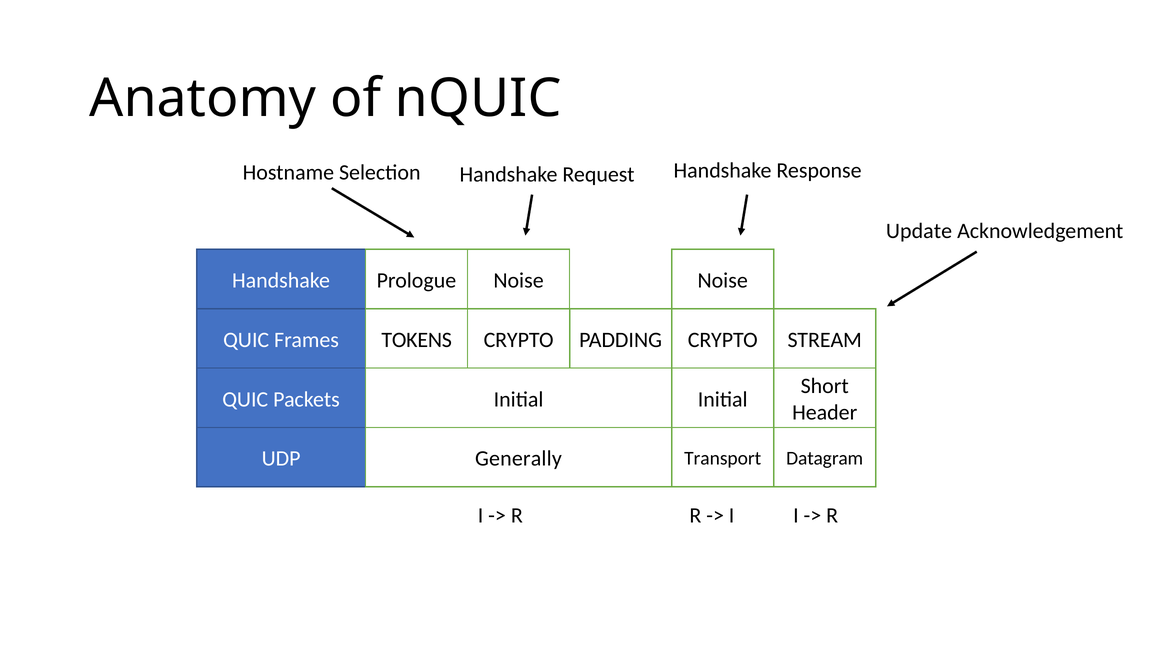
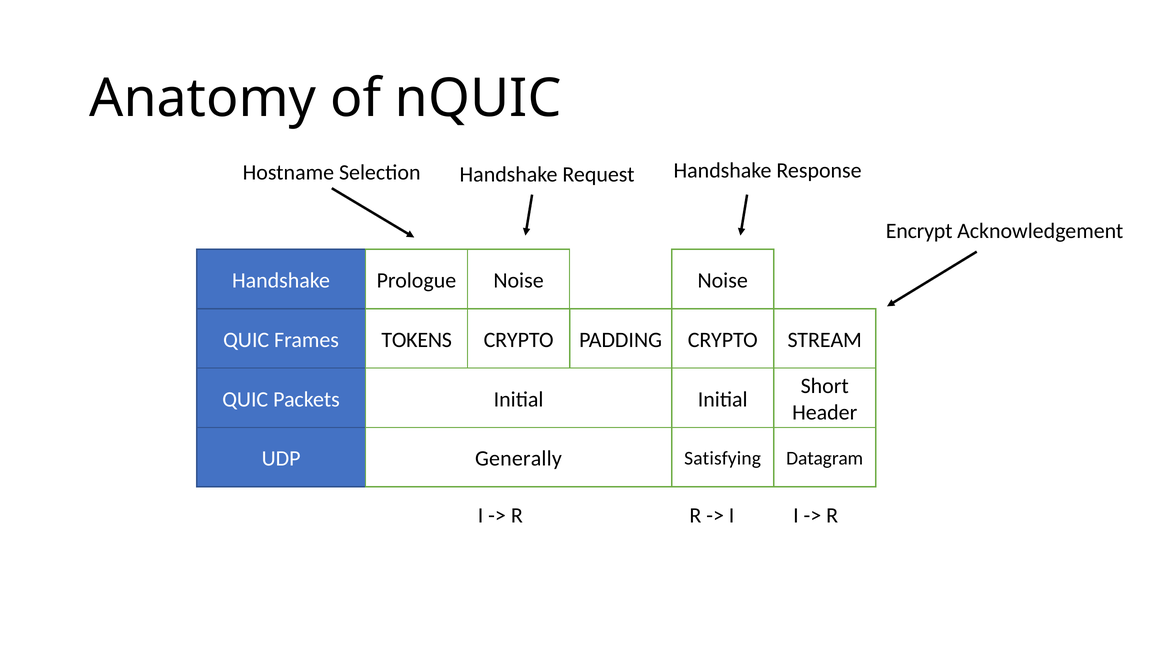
Update: Update -> Encrypt (919, 231)
Transport: Transport -> Satisfying (723, 458)
